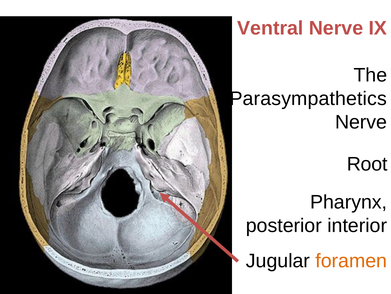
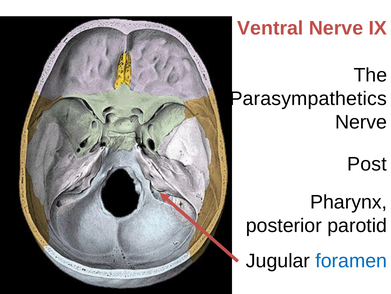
Root: Root -> Post (367, 164)
interior: interior -> parotid (357, 225)
foramen colour: orange -> blue (351, 260)
